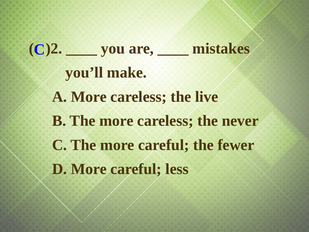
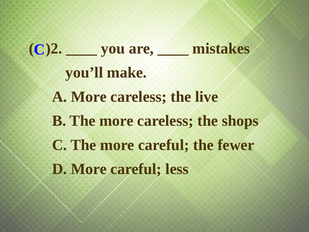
never: never -> shops (240, 121)
